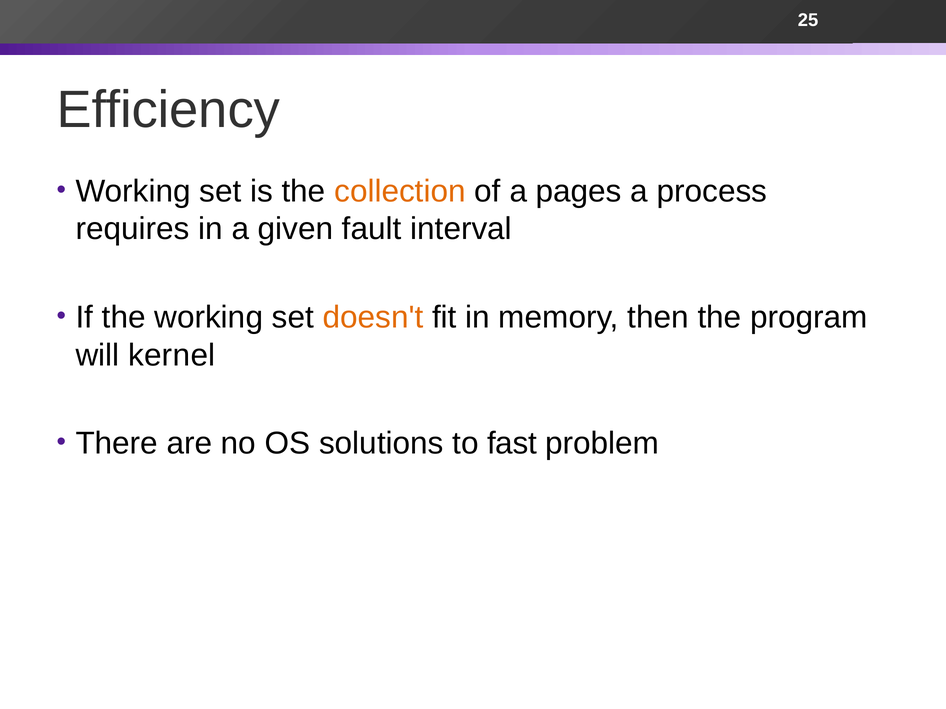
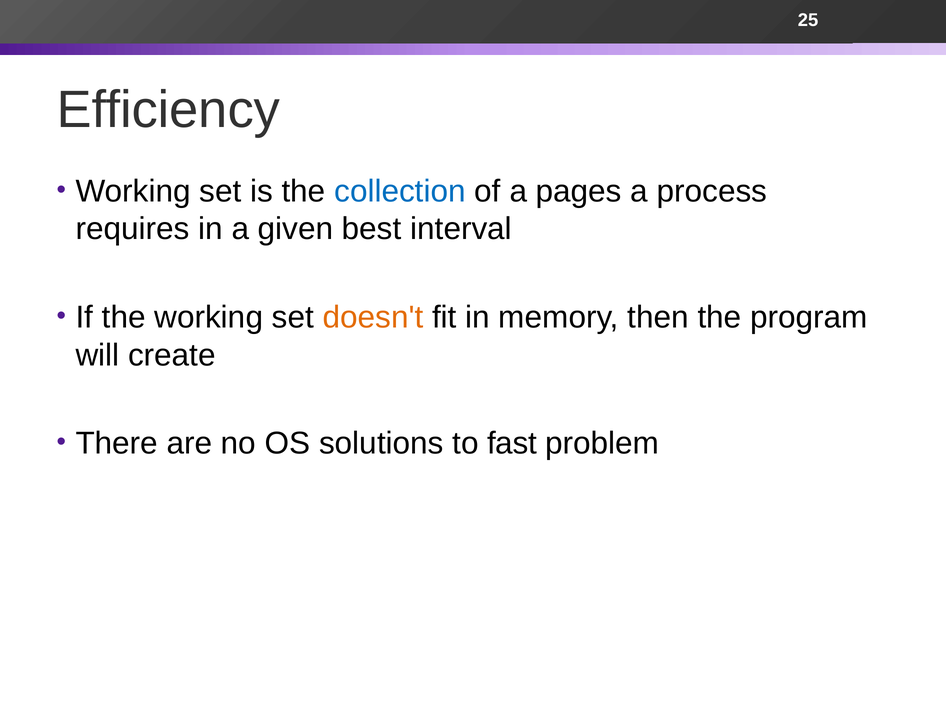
collection colour: orange -> blue (400, 191)
fault: fault -> best (372, 229)
kernel: kernel -> create (172, 355)
